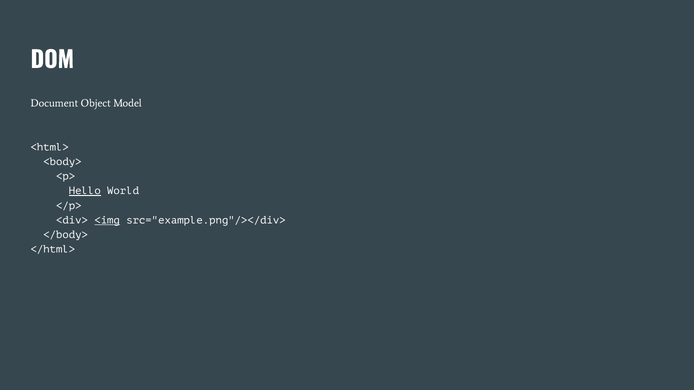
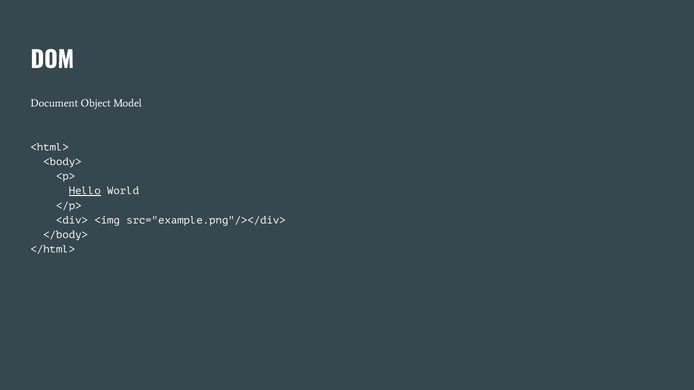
<img underline: present -> none (107, 220)
